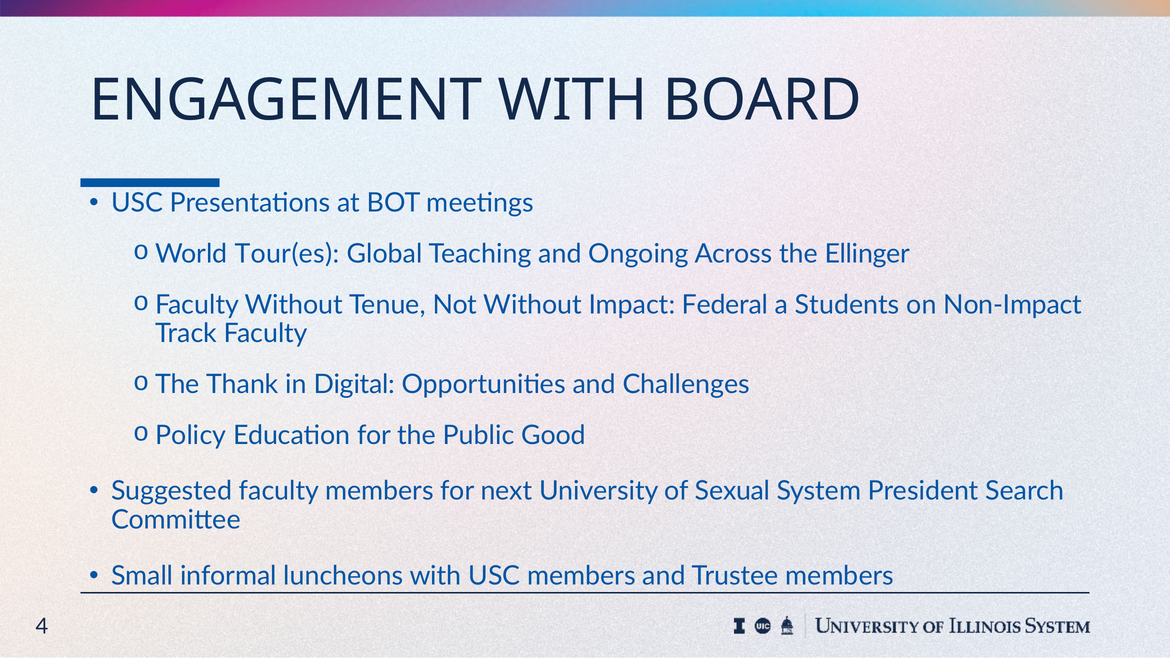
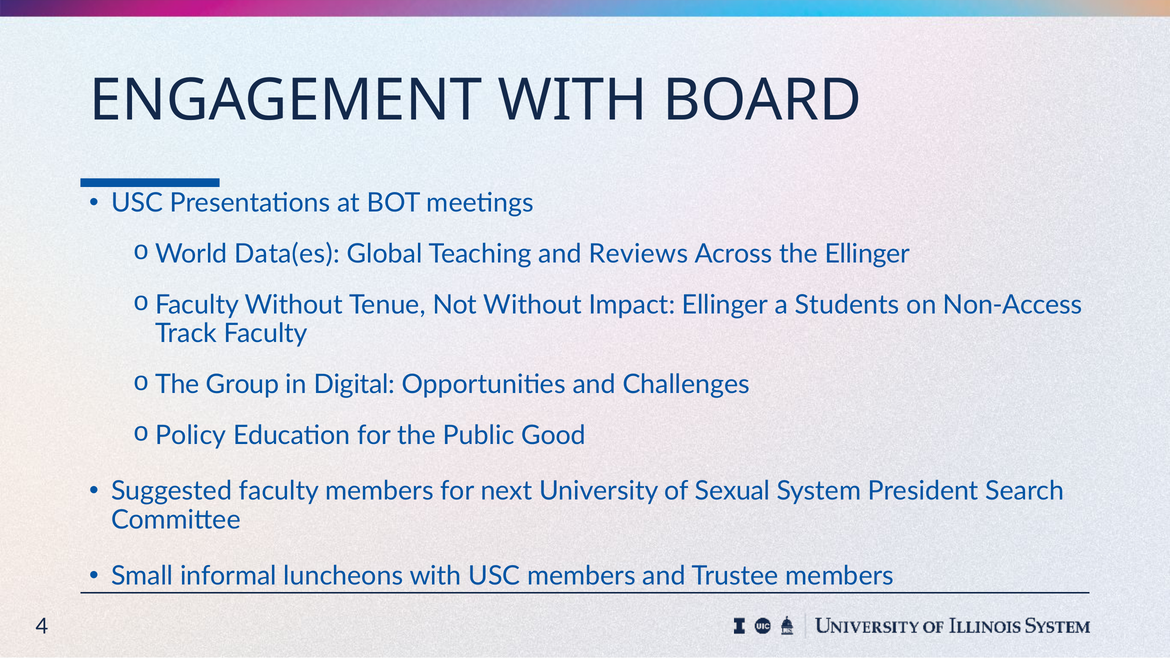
Tour(es: Tour(es -> Data(es (287, 254)
Ongoing: Ongoing -> Reviews (638, 254)
Impact Federal: Federal -> Ellinger (725, 305)
Non-Impact: Non-Impact -> Non-Access (1013, 305)
Thank: Thank -> Group (242, 385)
